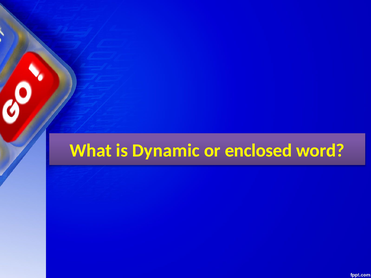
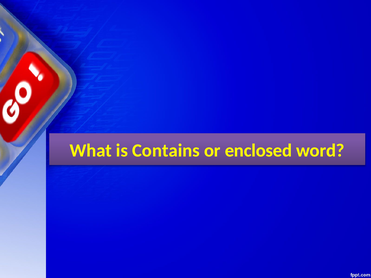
Dynamic: Dynamic -> Contains (166, 151)
